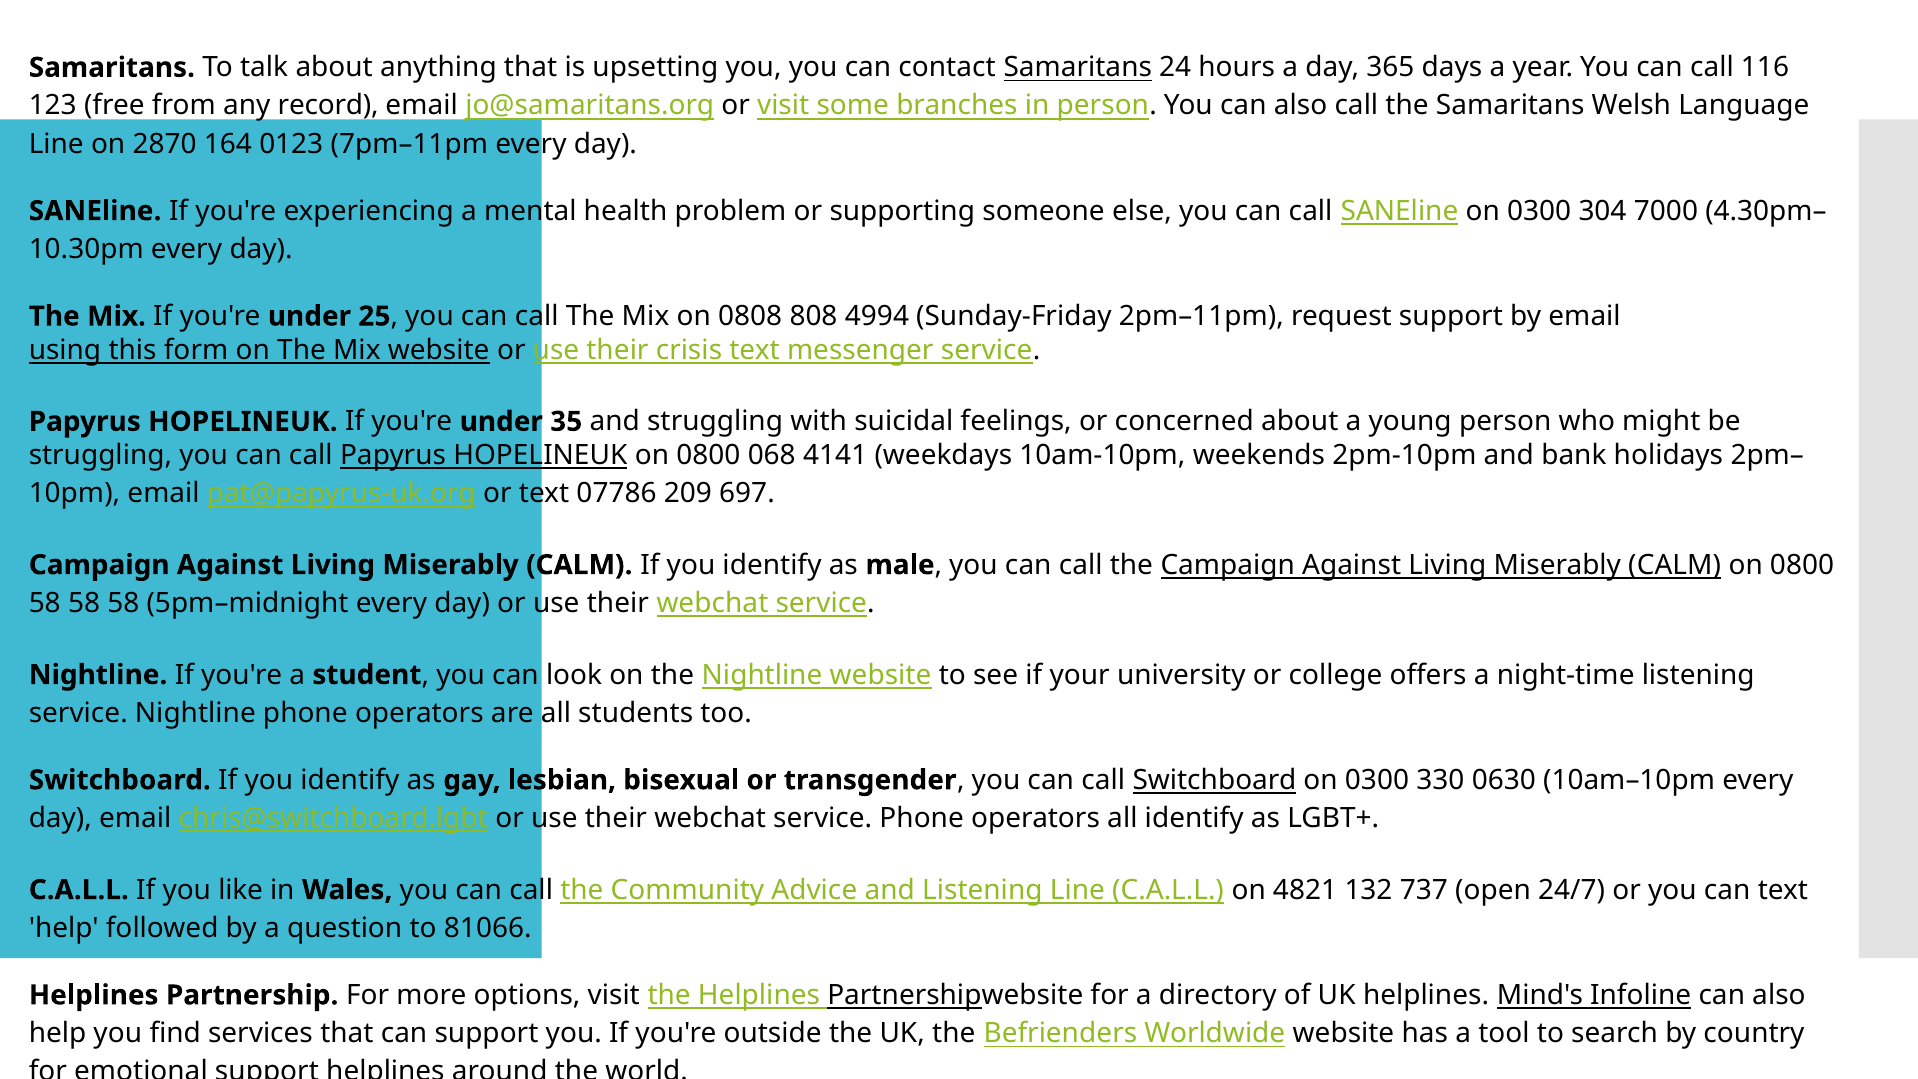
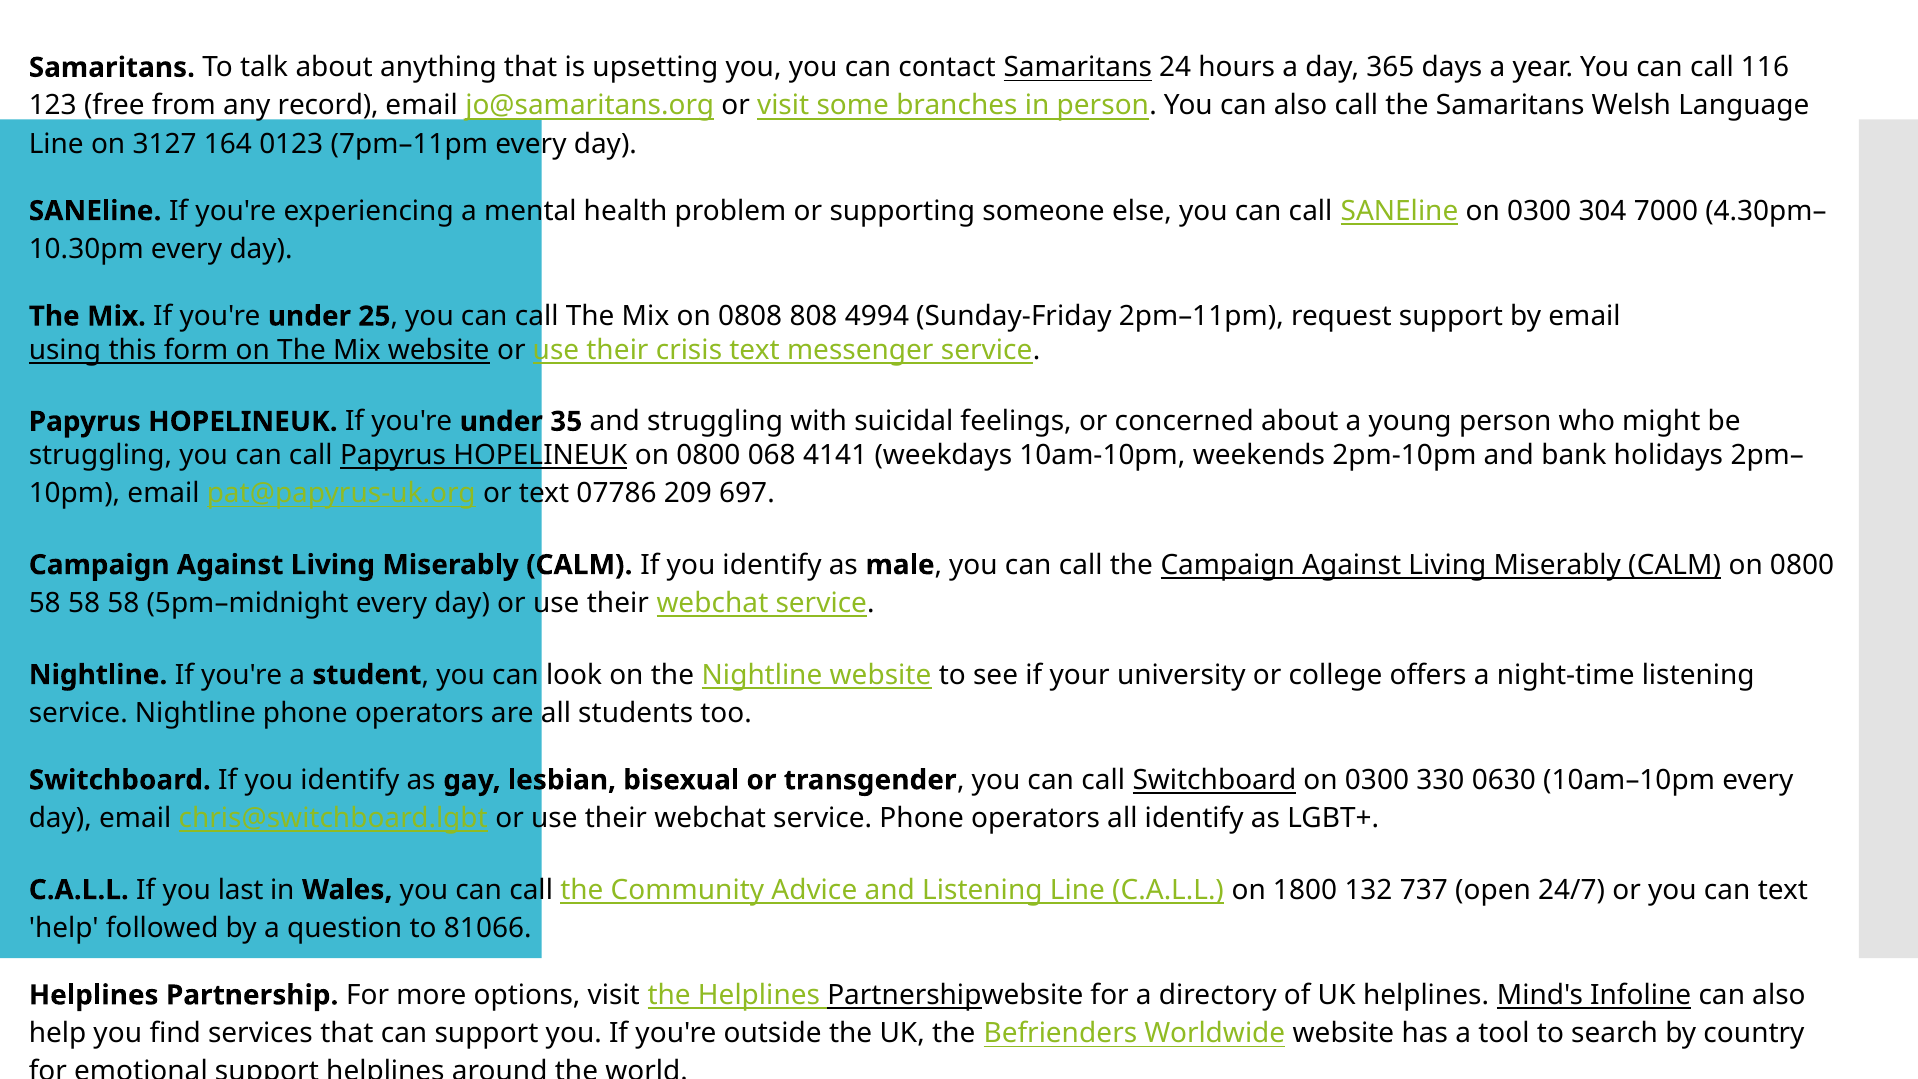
2870: 2870 -> 3127 (165, 144)
like: like -> last (241, 890)
4821: 4821 -> 1800 (1305, 890)
